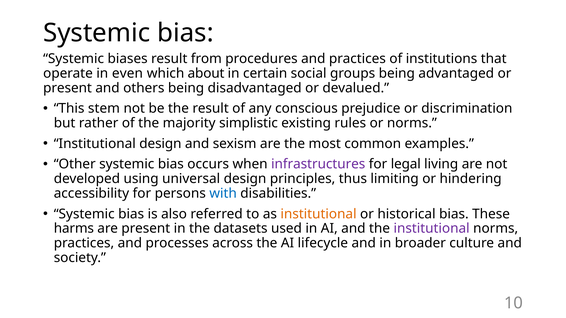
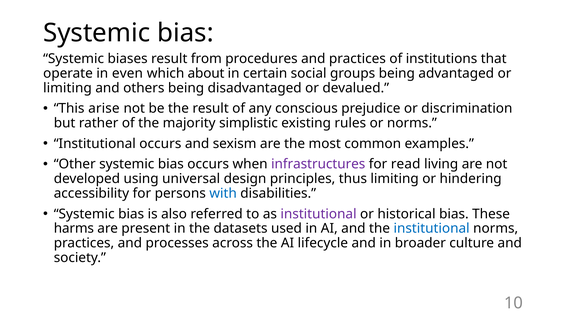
present: present -> limiting (67, 88)
stem: stem -> arise (104, 109)
Institutional design: design -> occurs (160, 144)
legal: legal -> read (406, 164)
institutional colour: orange -> purple (319, 214)
institutional colour: purple -> blue (432, 229)
